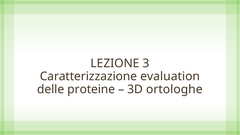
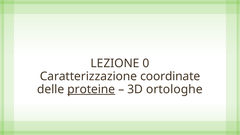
3: 3 -> 0 (146, 63)
evaluation: evaluation -> coordinate (170, 76)
proteine underline: none -> present (91, 89)
